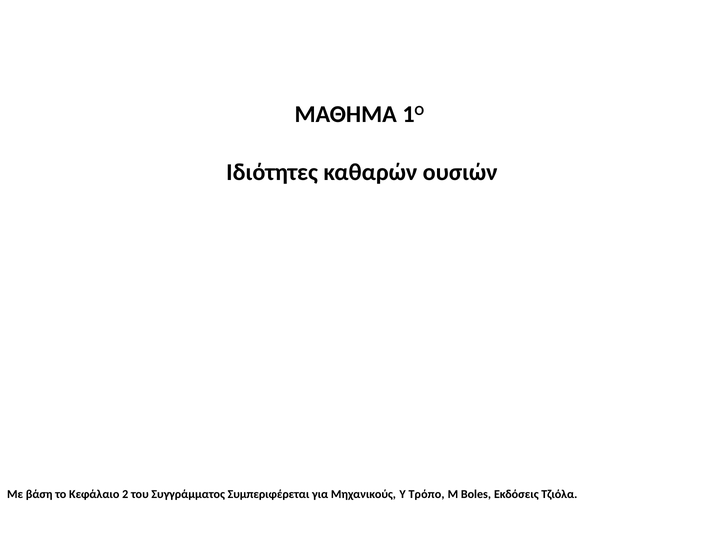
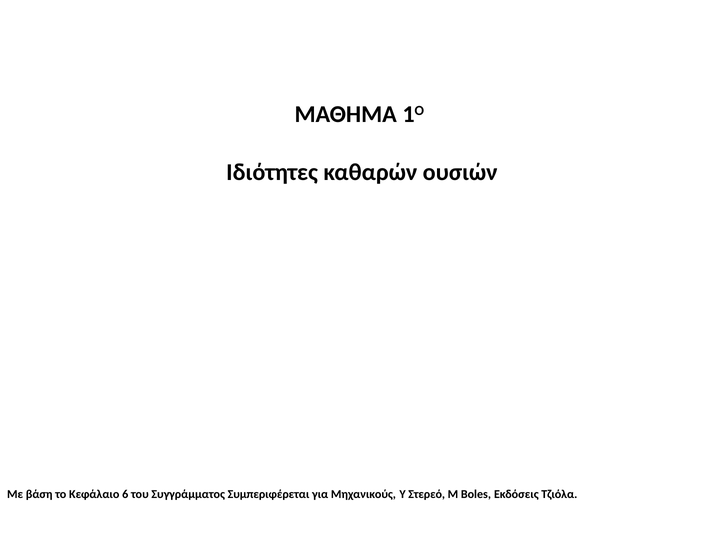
2: 2 -> 6 (125, 494)
Τρόπο: Τρόπο -> Στερεό (427, 494)
